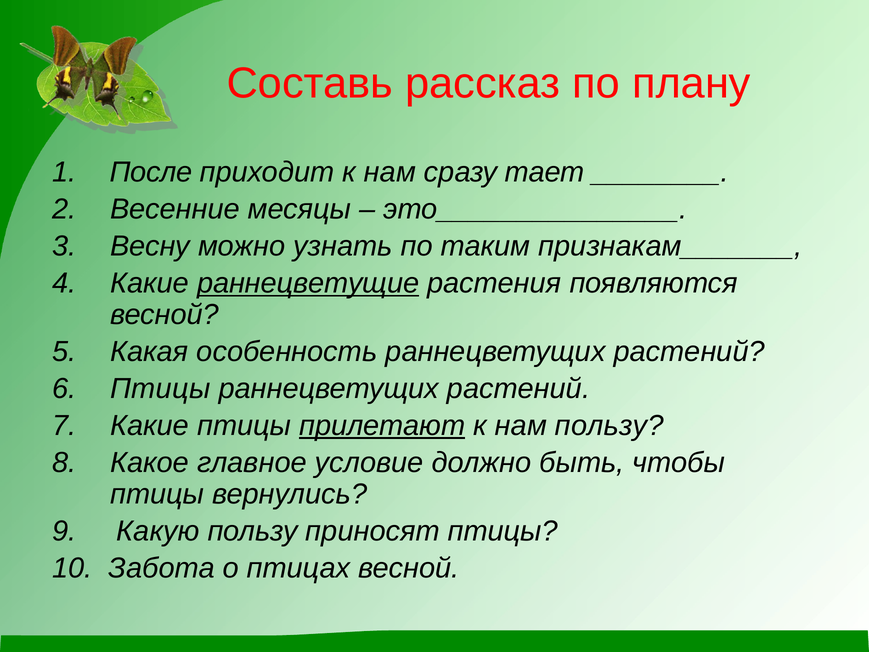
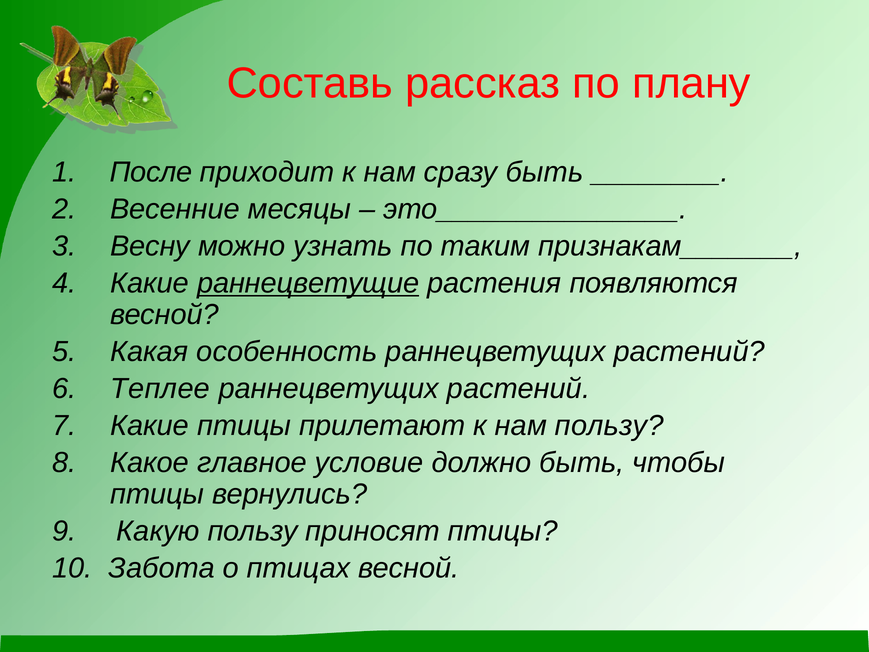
сразу тает: тает -> быть (544, 172)
Птицы: Птицы -> Теплее (160, 388)
прилетают underline: present -> none (382, 425)
